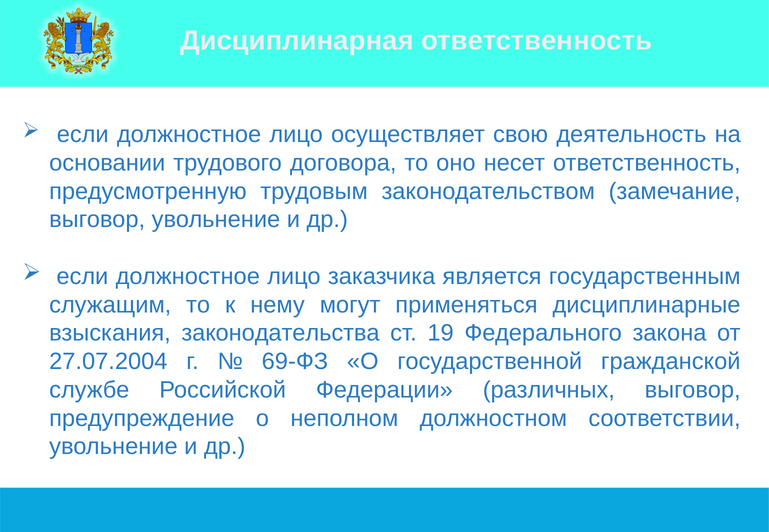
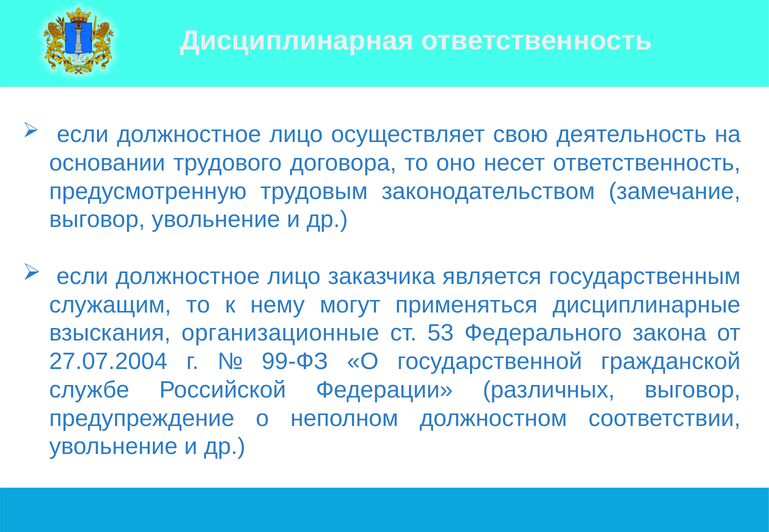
законодательства: законодательства -> организационные (280, 333)
19: 19 -> 53 (441, 333)
69-ФЗ: 69-ФЗ -> 99-ФЗ (295, 362)
